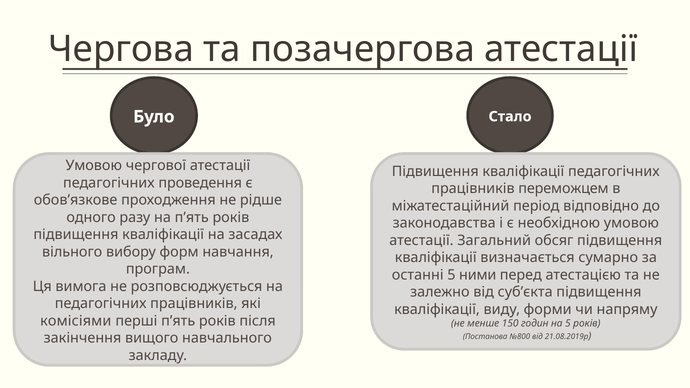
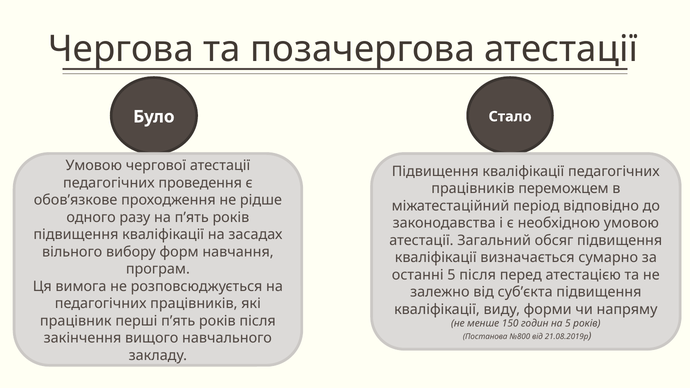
5 ними: ними -> після (478, 275)
комісіями: комісіями -> працівник (76, 321)
